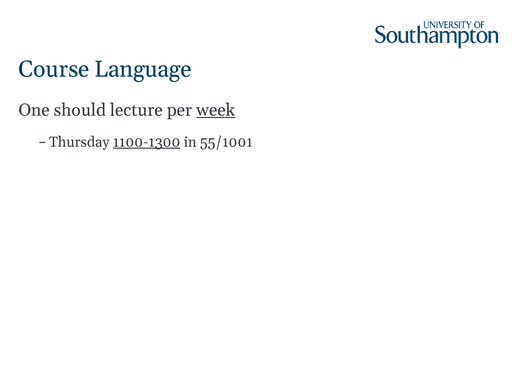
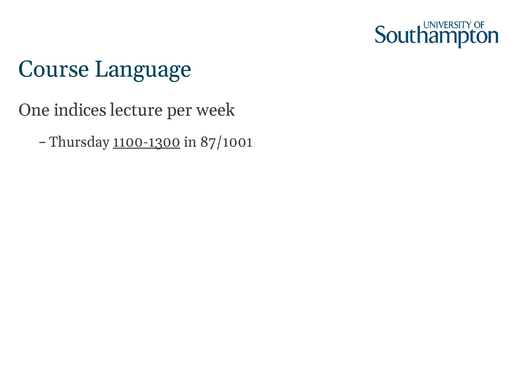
should: should -> indices (80, 110)
week underline: present -> none (216, 110)
55/1001: 55/1001 -> 87/1001 (226, 142)
